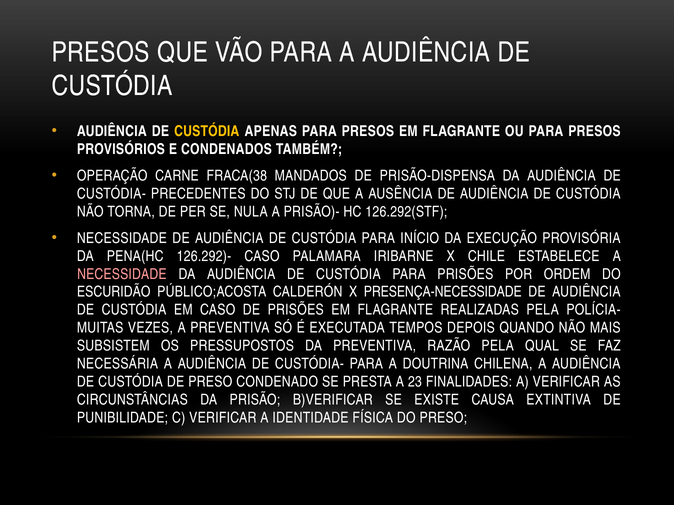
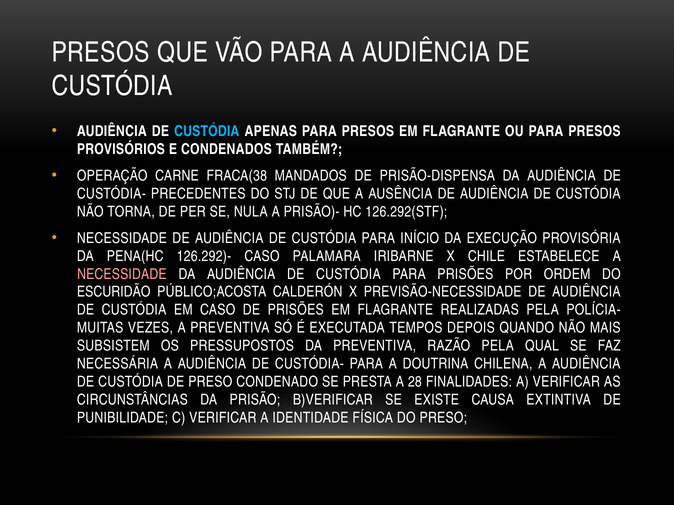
CUSTÓDIA colour: yellow -> light blue (207, 131)
PRESENÇA-NECESSIDADE: PRESENÇA-NECESSIDADE -> PREVISÃO-NECESSIDADE (443, 292)
23: 23 -> 28 (415, 382)
